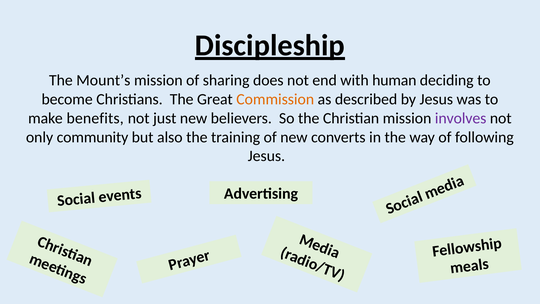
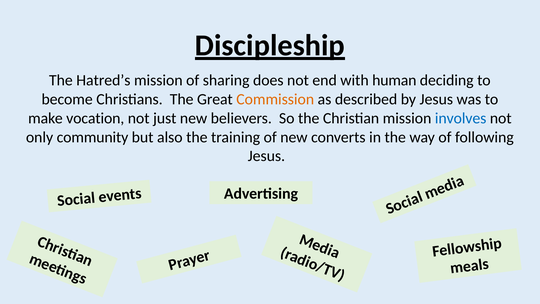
Mount’s: Mount’s -> Hatred’s (103, 80)
benefits: benefits -> vocation (95, 118)
involves colour: purple -> blue (461, 118)
